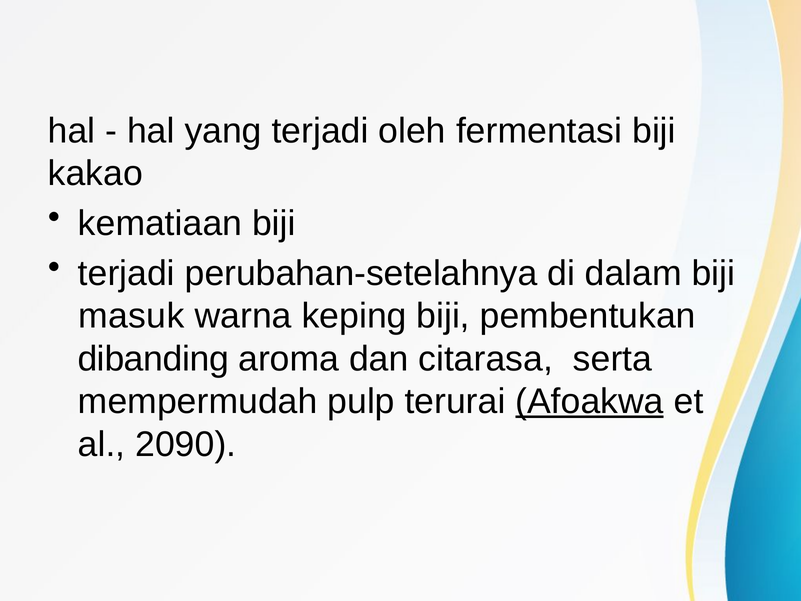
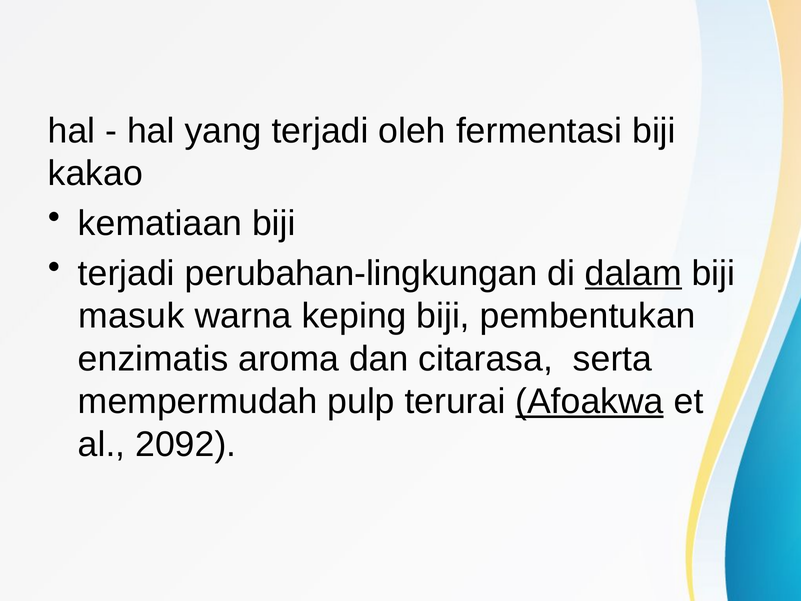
perubahan-setelahnya: perubahan-setelahnya -> perubahan-lingkungan (361, 273)
dalam underline: none -> present (633, 273)
dibanding: dibanding -> enzimatis (153, 359)
2090: 2090 -> 2092 (186, 444)
